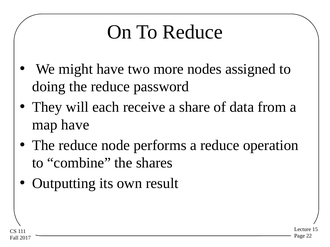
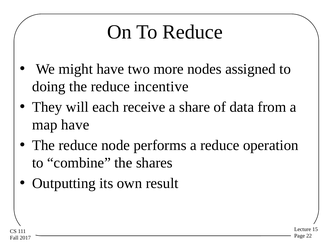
password: password -> incentive (161, 87)
